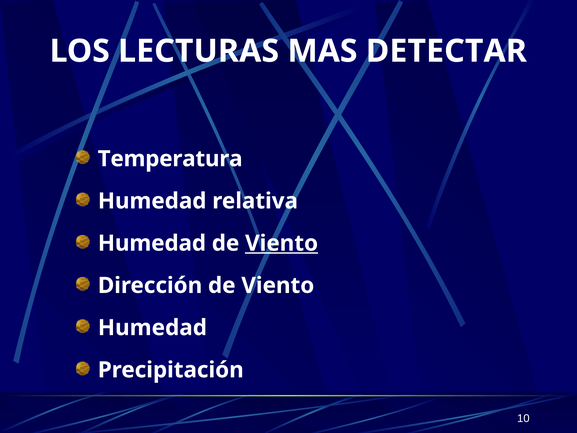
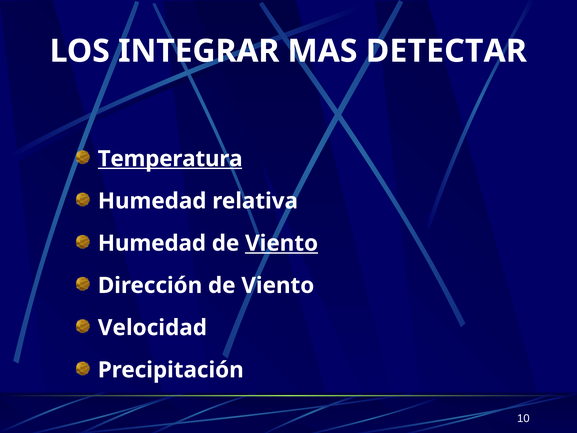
LECTURAS: LECTURAS -> INTEGRAR (199, 51)
Temperatura underline: none -> present (170, 159)
Humedad: Humedad -> Velocidad (152, 328)
